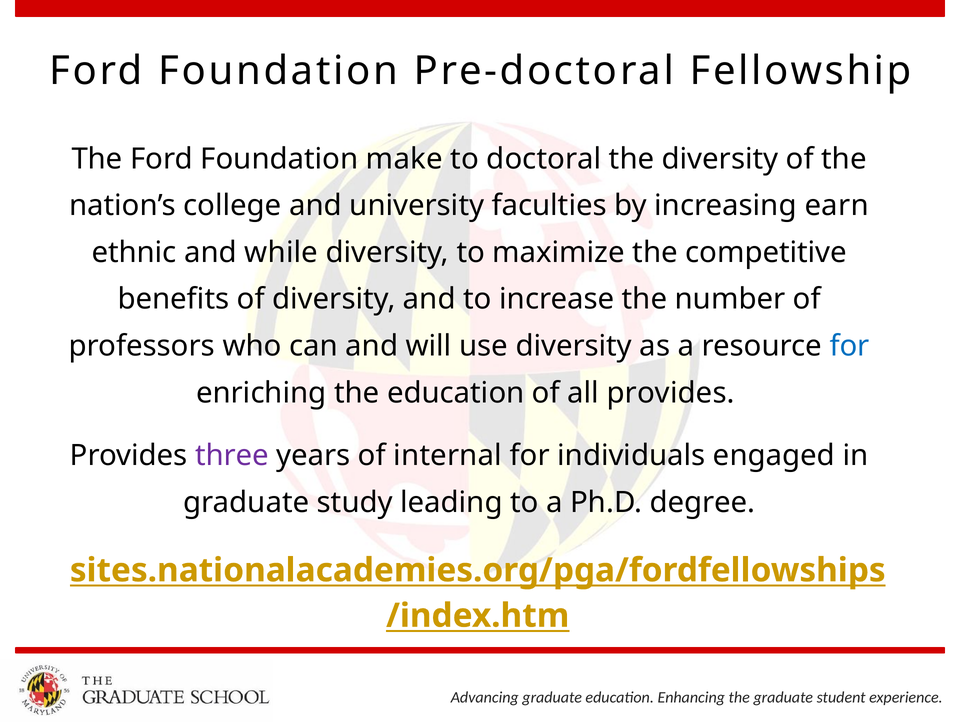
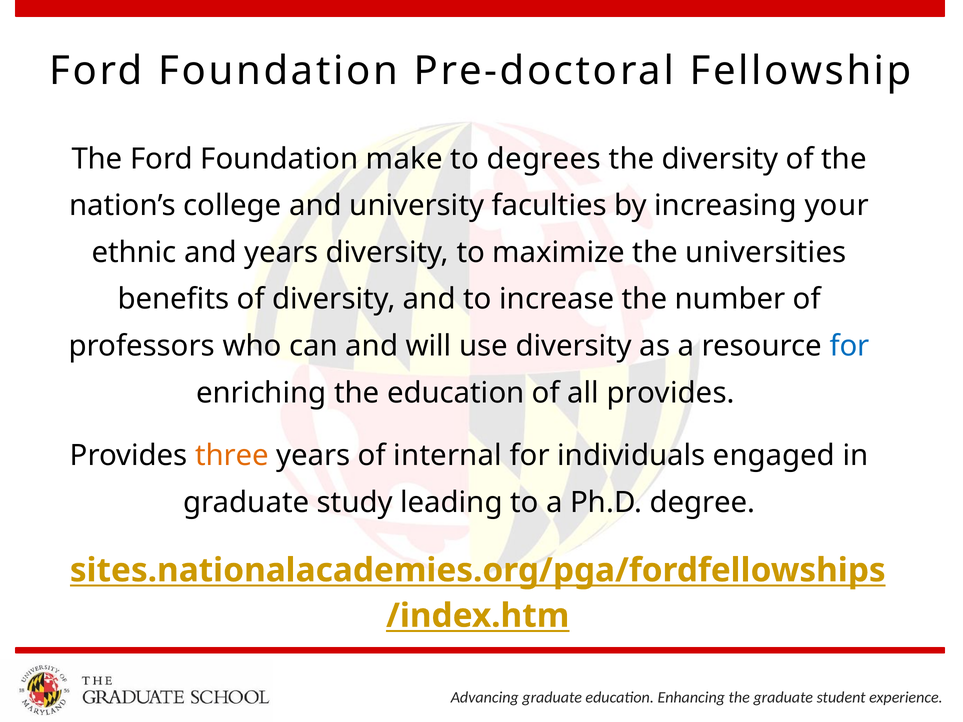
doctoral: doctoral -> degrees (544, 159)
earn: earn -> your (837, 206)
and while: while -> years (281, 253)
competitive: competitive -> universities (766, 253)
three colour: purple -> orange (232, 456)
